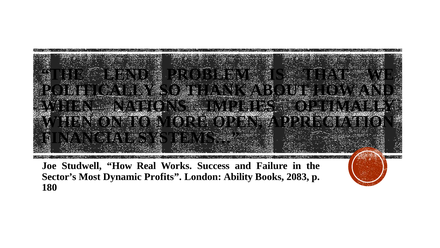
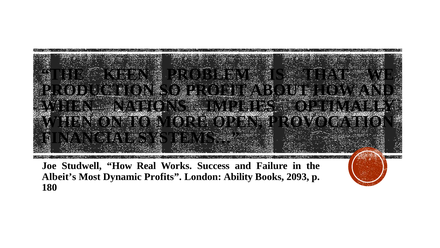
LEND: LEND -> KEEN (126, 74)
POLITICALLY: POLITICALLY -> PRODUCTION (98, 90)
THANK: THANK -> PROFIT (216, 90)
APPRECIATION: APPRECIATION -> PROVOCATION (331, 122)
Sector’s: Sector’s -> Albeit’s (59, 176)
2083: 2083 -> 2093 (298, 176)
